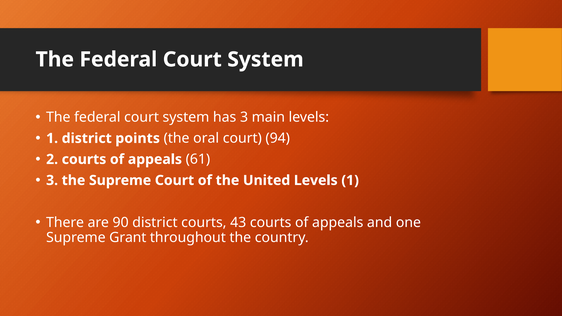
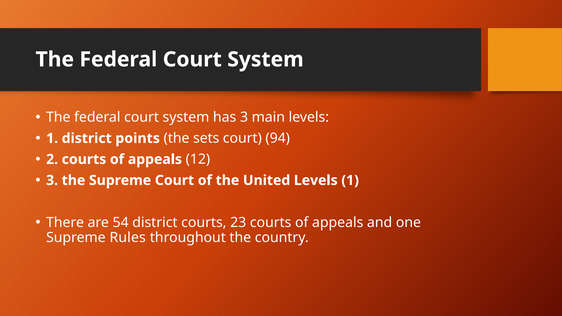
oral: oral -> sets (206, 138)
61: 61 -> 12 (198, 159)
90: 90 -> 54 (121, 222)
43: 43 -> 23 (238, 222)
Grant: Grant -> Rules (128, 238)
